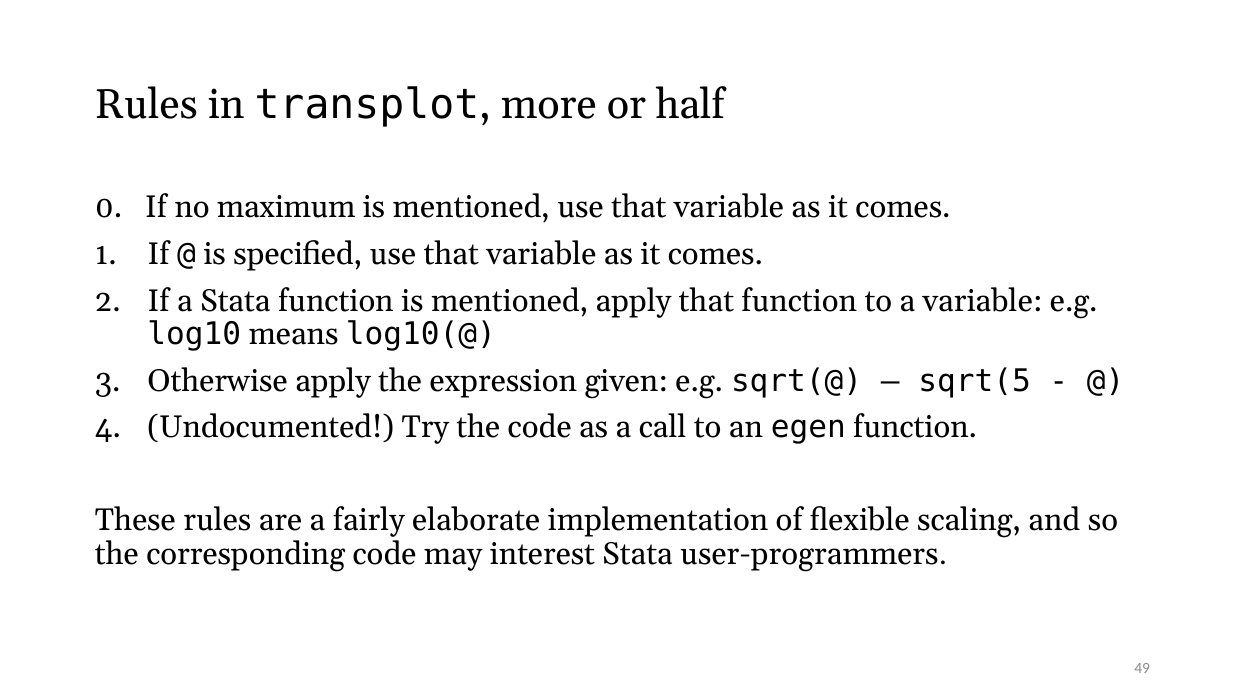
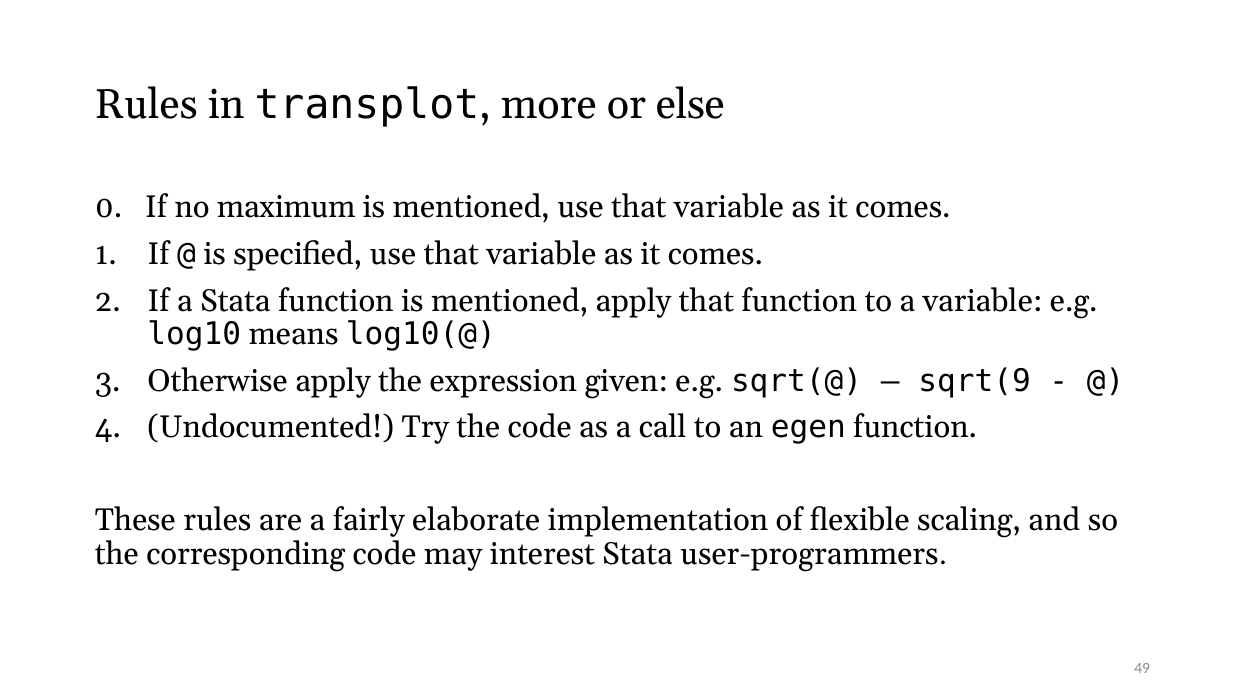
half: half -> else (690, 105)
sqrt(5: sqrt(5 -> sqrt(9 (975, 381)
